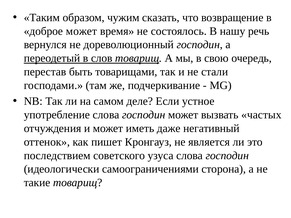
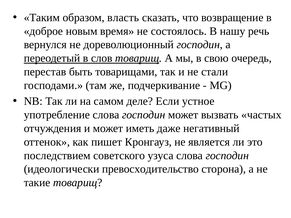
чужим: чужим -> власть (123, 18)
доброе может: может -> новым (82, 31)
самоограничениями: самоограничениями -> превосходительство (150, 169)
